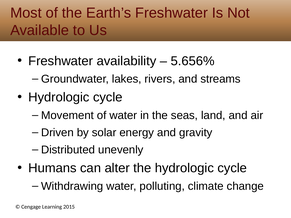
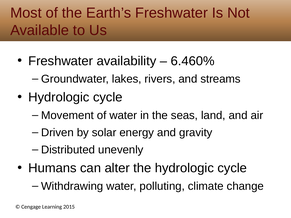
5.656%: 5.656% -> 6.460% (193, 61)
